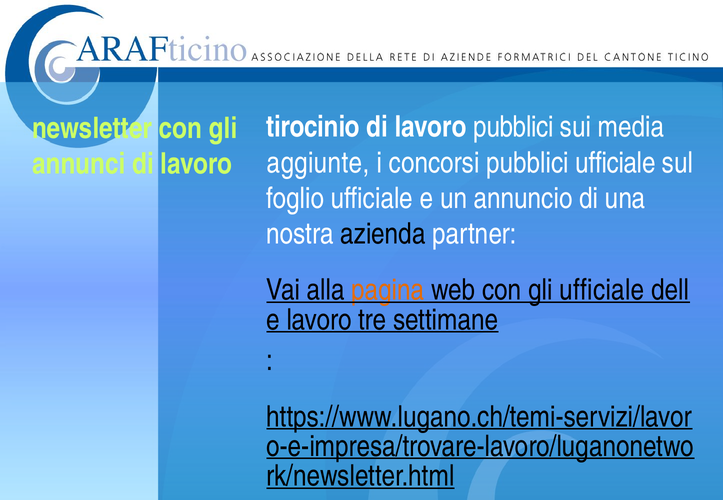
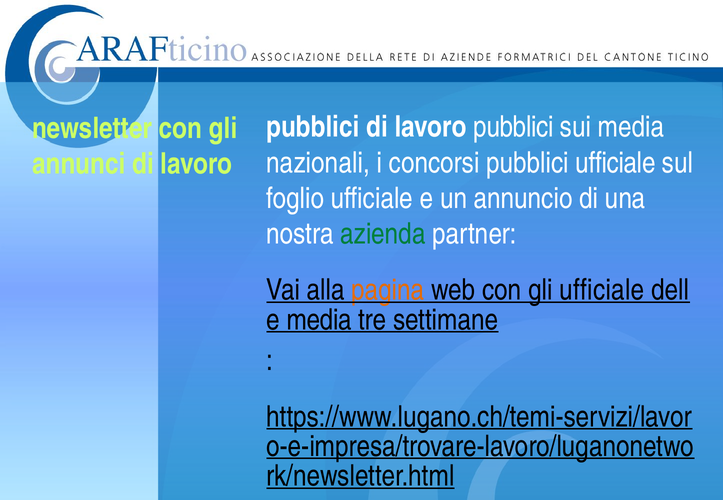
tirocinio: tirocinio -> pubblici (313, 127)
aggiunte: aggiunte -> nazionali (318, 163)
azienda colour: black -> green (383, 234)
e lavoro: lavoro -> media (319, 320)
